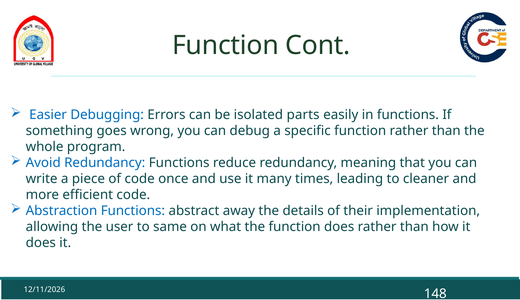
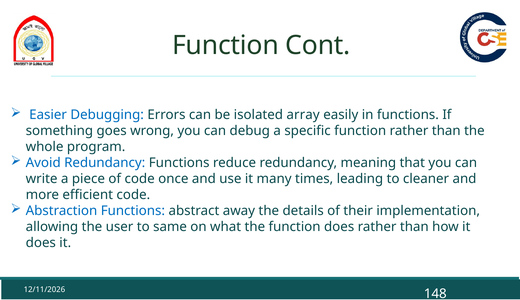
parts: parts -> array (303, 115)
